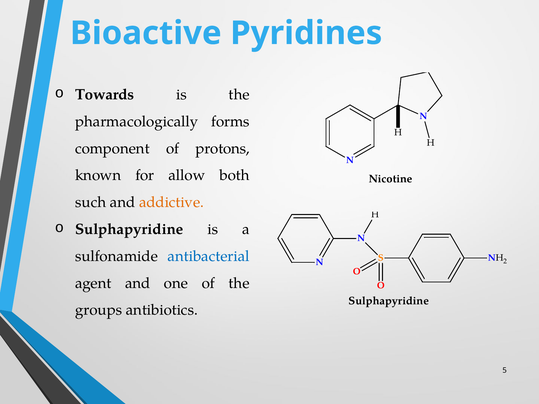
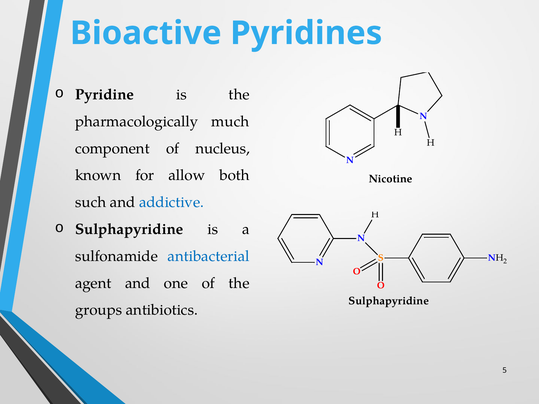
Towards: Towards -> Pyridine (105, 95)
forms: forms -> much (230, 122)
protons: protons -> nucleus (223, 149)
addictive colour: orange -> blue (172, 202)
